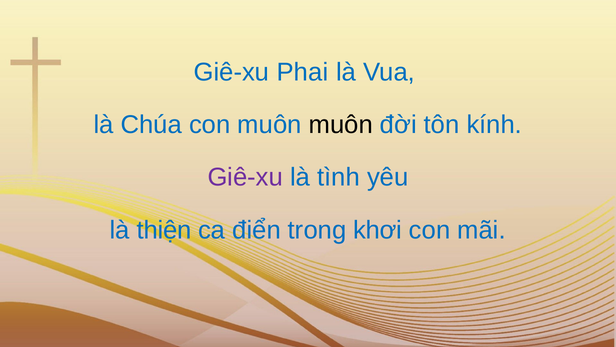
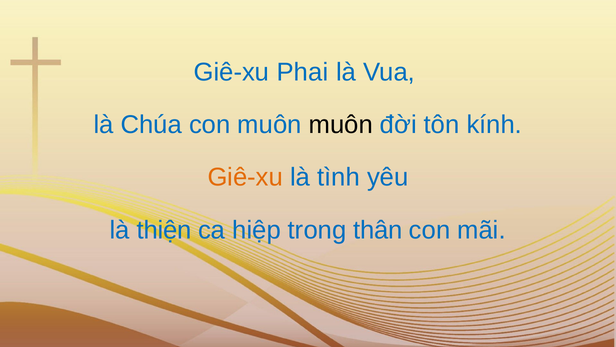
Giê-xu colour: purple -> orange (245, 177)
điển: điển -> hiệp (257, 230)
khơi: khơi -> thân (378, 230)
